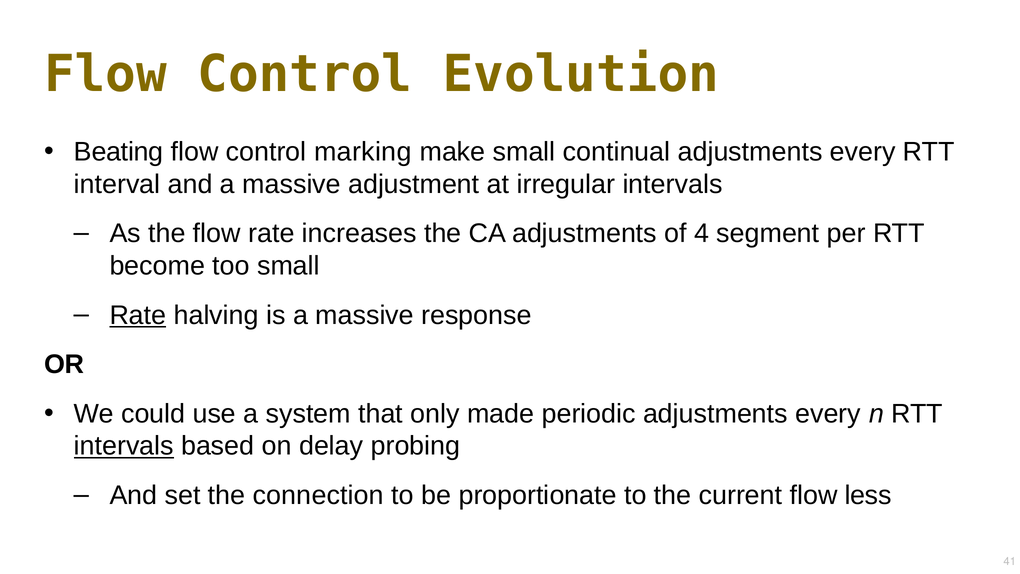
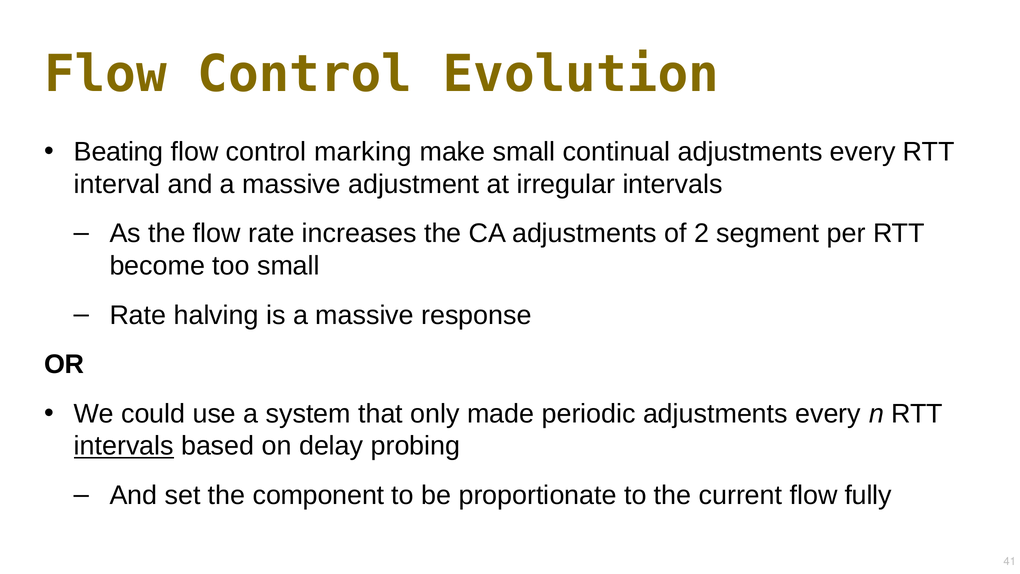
4: 4 -> 2 (702, 233)
Rate underline: present -> none (138, 315)
connection: connection -> component (318, 495)
less: less -> fully (868, 495)
